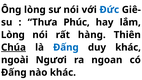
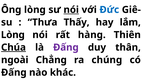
nói underline: none -> present (71, 10)
Phúc: Phúc -> Thấy (77, 22)
Đấng colour: blue -> purple (66, 47)
duy khác: khác -> thân (128, 47)
Ngươi: Ngươi -> Chẳng (51, 60)
ngoan: ngoan -> chúng (107, 60)
